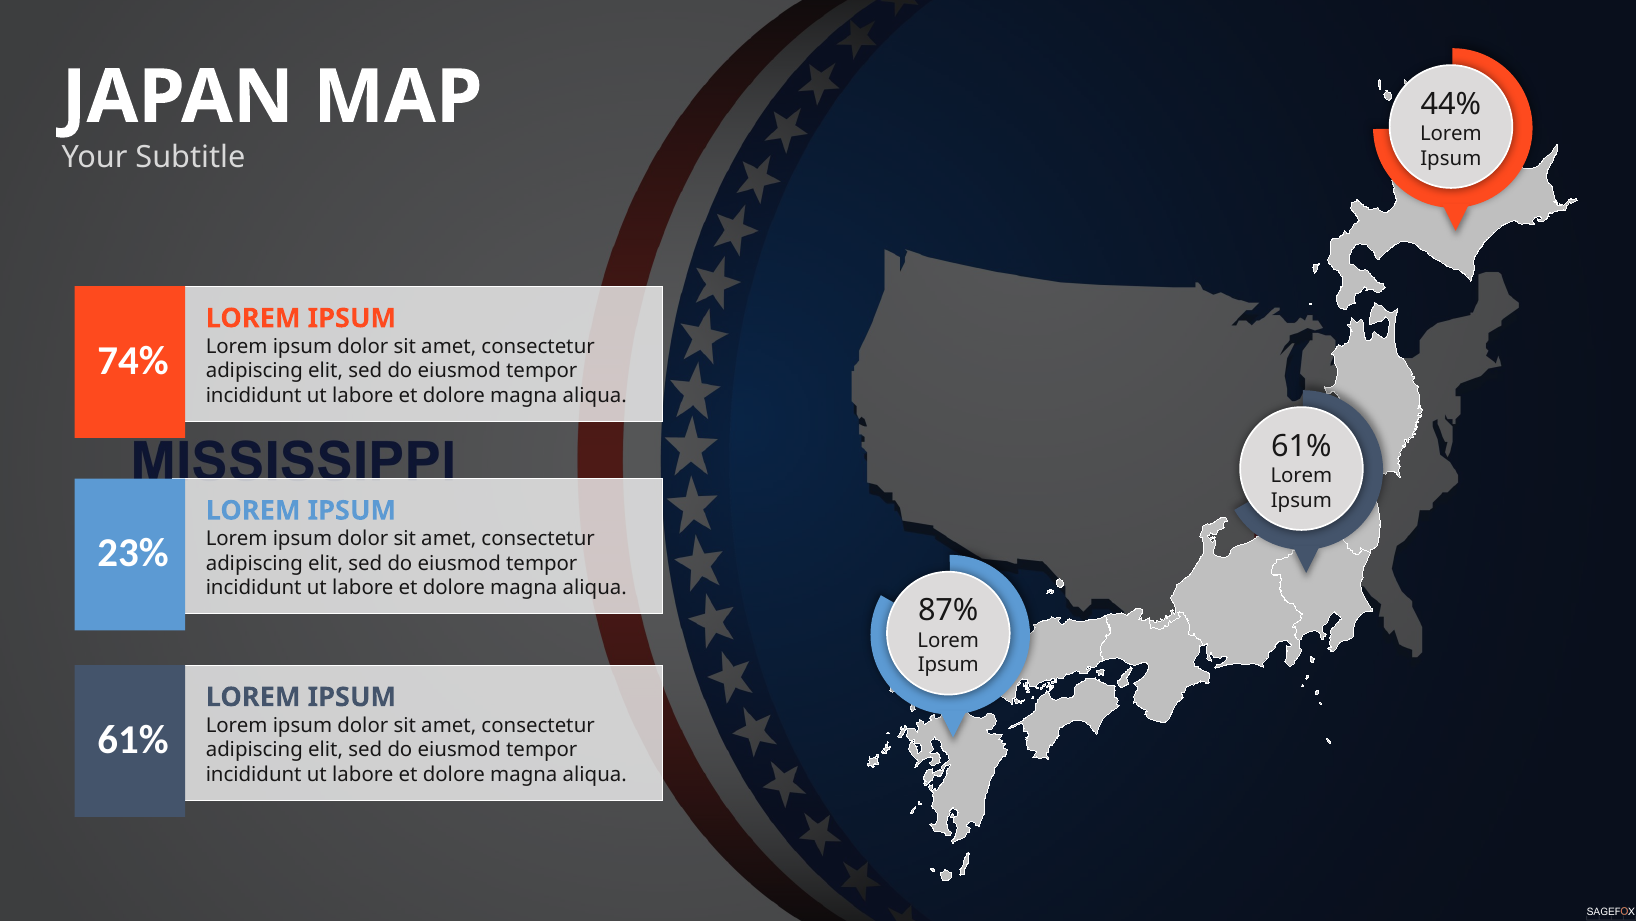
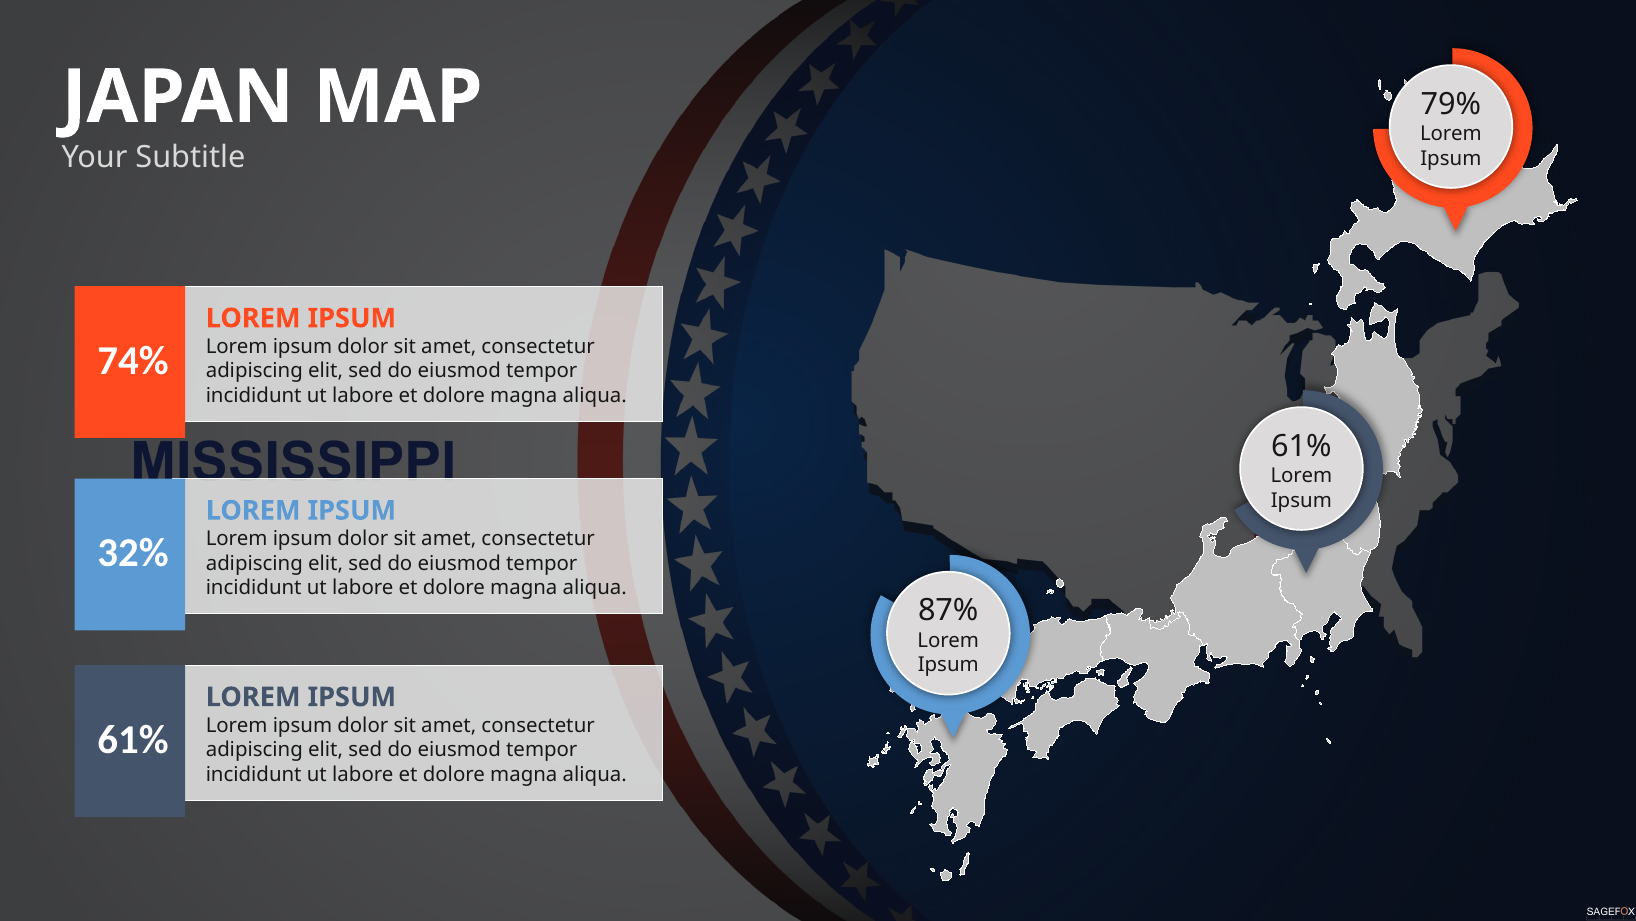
44%: 44% -> 79% (1451, 104)
23%: 23% -> 32% (133, 553)
